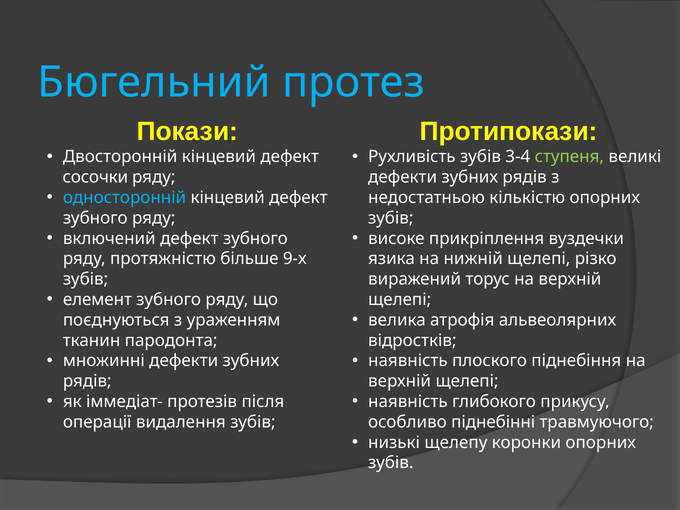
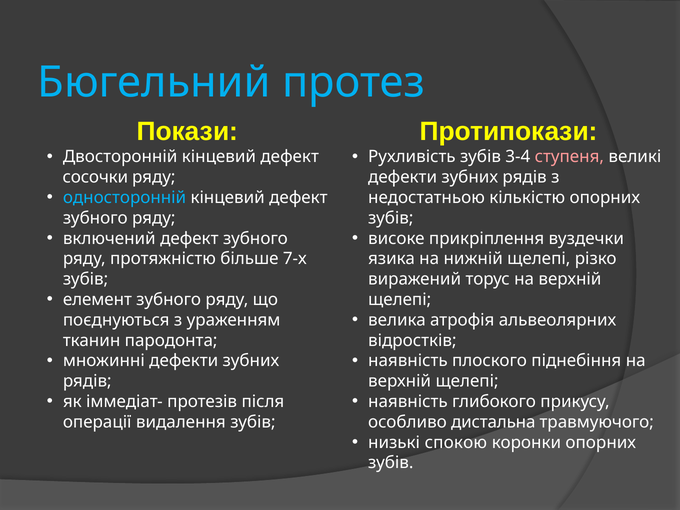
ступеня colour: light green -> pink (569, 157)
9-х: 9-х -> 7-х (295, 259)
піднебінні: піднебінні -> дистальна (493, 422)
щелепу: щелепу -> спокою (456, 442)
